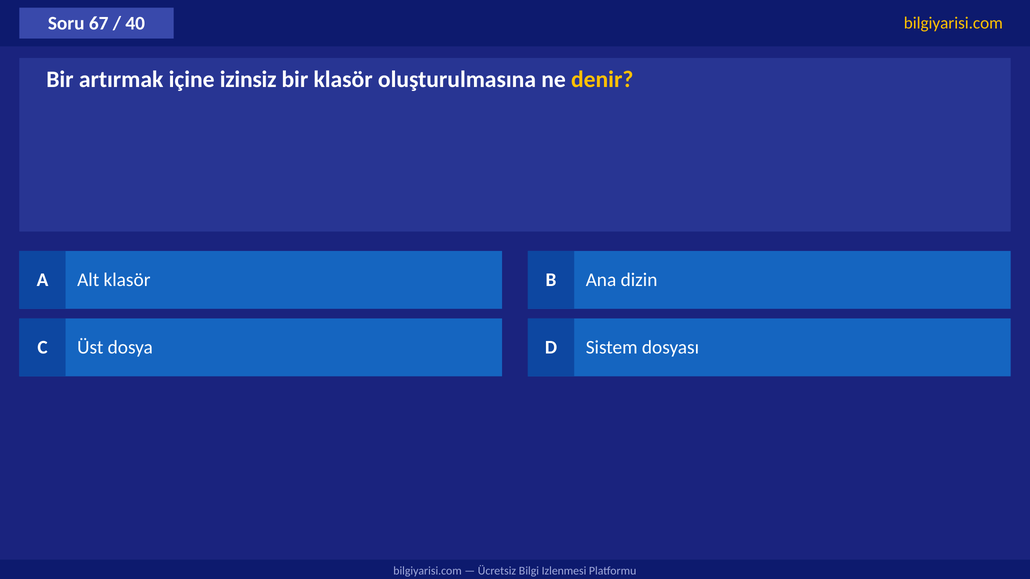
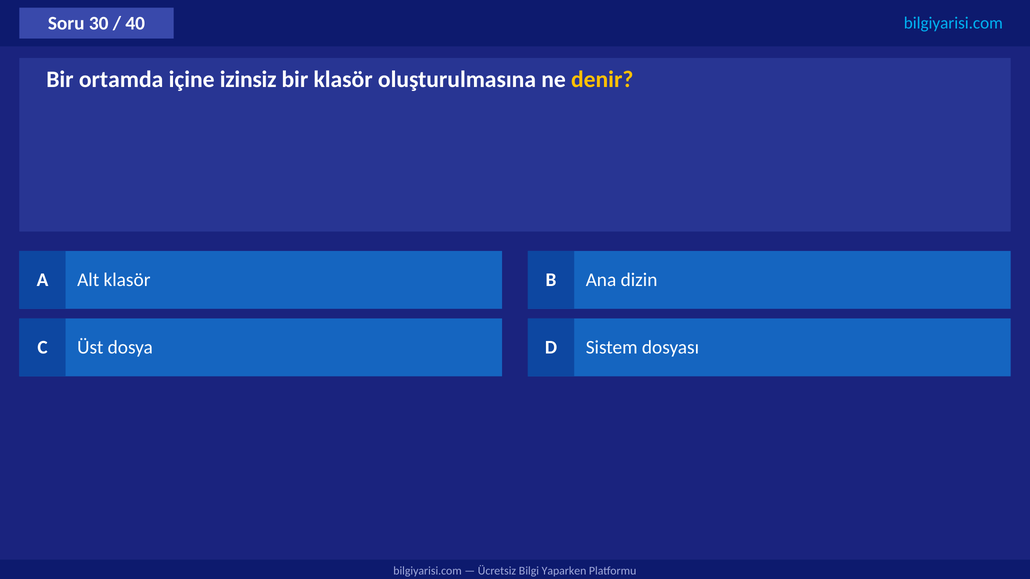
67: 67 -> 30 (99, 24)
bilgiyarisi.com colour: yellow -> light blue (953, 23)
artırmak: artırmak -> ortamda (121, 79)
Izlenmesi: Izlenmesi -> Yaparken (564, 571)
